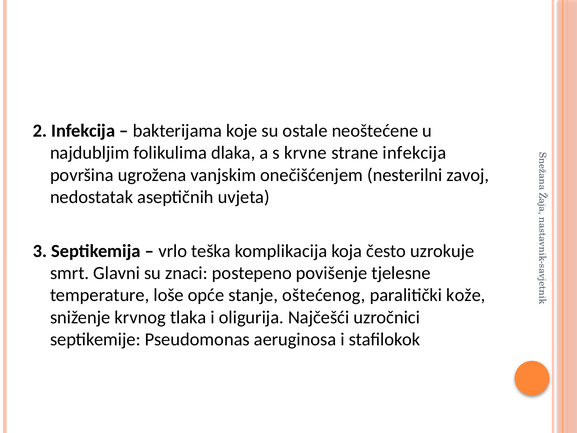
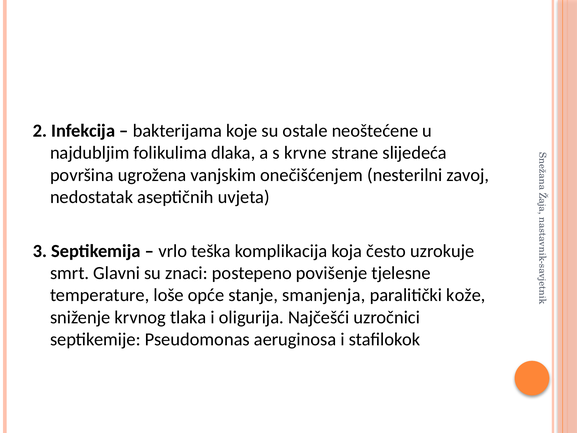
strane infekcija: infekcija -> slijedeća (415, 153)
oštećenog: oštećenog -> smanjenja (324, 295)
